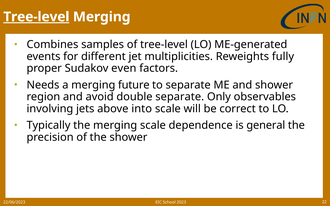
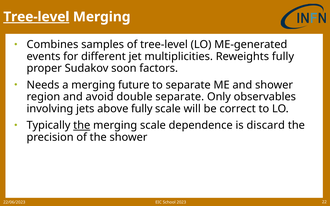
even: even -> soon (124, 68)
above into: into -> fully (142, 109)
the underline: none -> present (82, 126)
general: general -> discard (266, 126)
